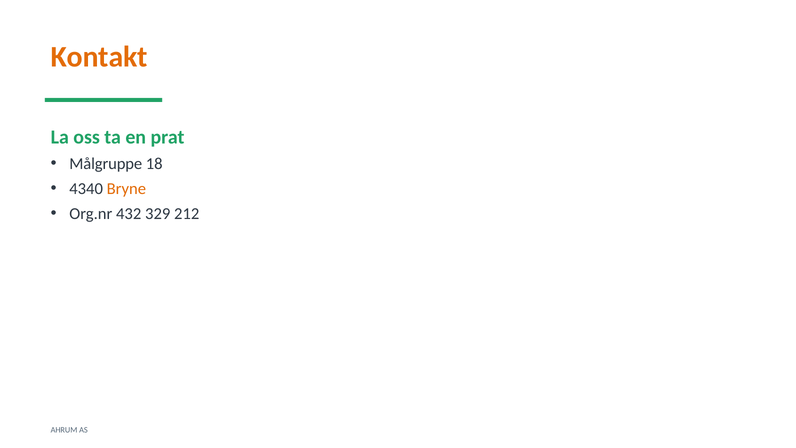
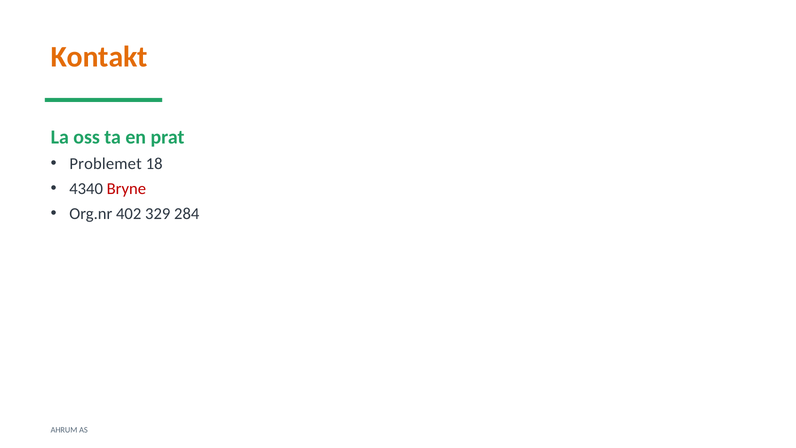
Målgruppe: Målgruppe -> Problemet (106, 164)
Bryne colour: orange -> red (126, 189)
432: 432 -> 402 (129, 213)
212: 212 -> 284 (187, 213)
